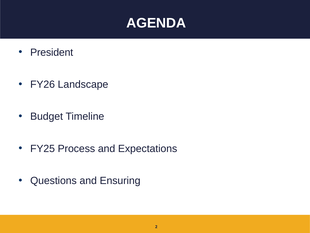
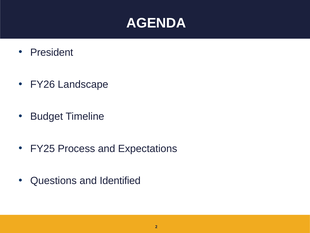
Ensuring: Ensuring -> Identified (120, 180)
